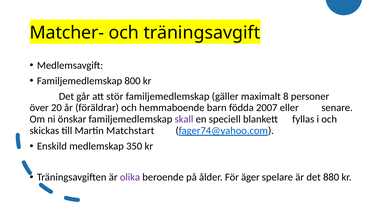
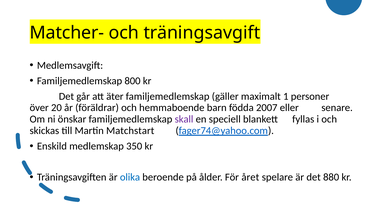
stör: stör -> äter (115, 96)
8: 8 -> 1 (286, 96)
olika colour: purple -> blue (130, 177)
äger: äger -> året (250, 177)
